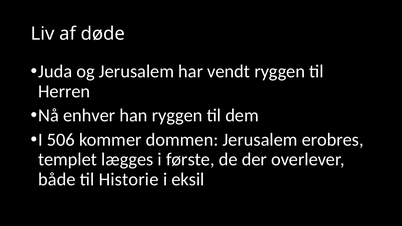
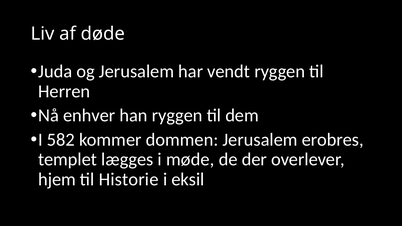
506: 506 -> 582 (61, 140)
første: første -> møde (190, 160)
både: både -> hjem (57, 180)
